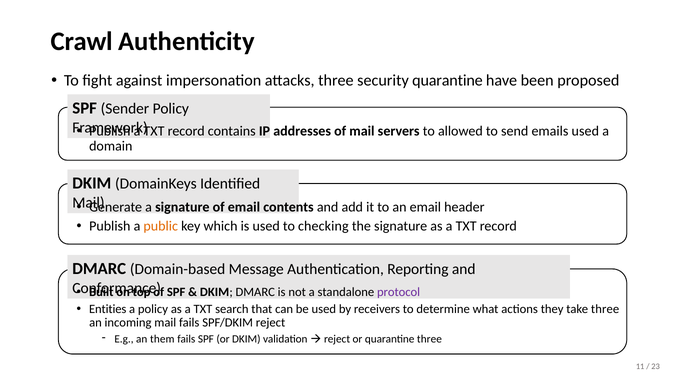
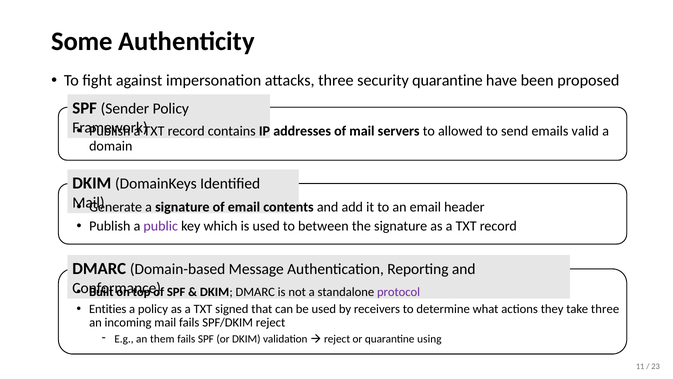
Crawl: Crawl -> Some (82, 41)
emails used: used -> valid (585, 131)
public colour: orange -> purple (161, 226)
checking: checking -> between (323, 226)
search: search -> signed (232, 309)
quarantine three: three -> using (429, 339)
